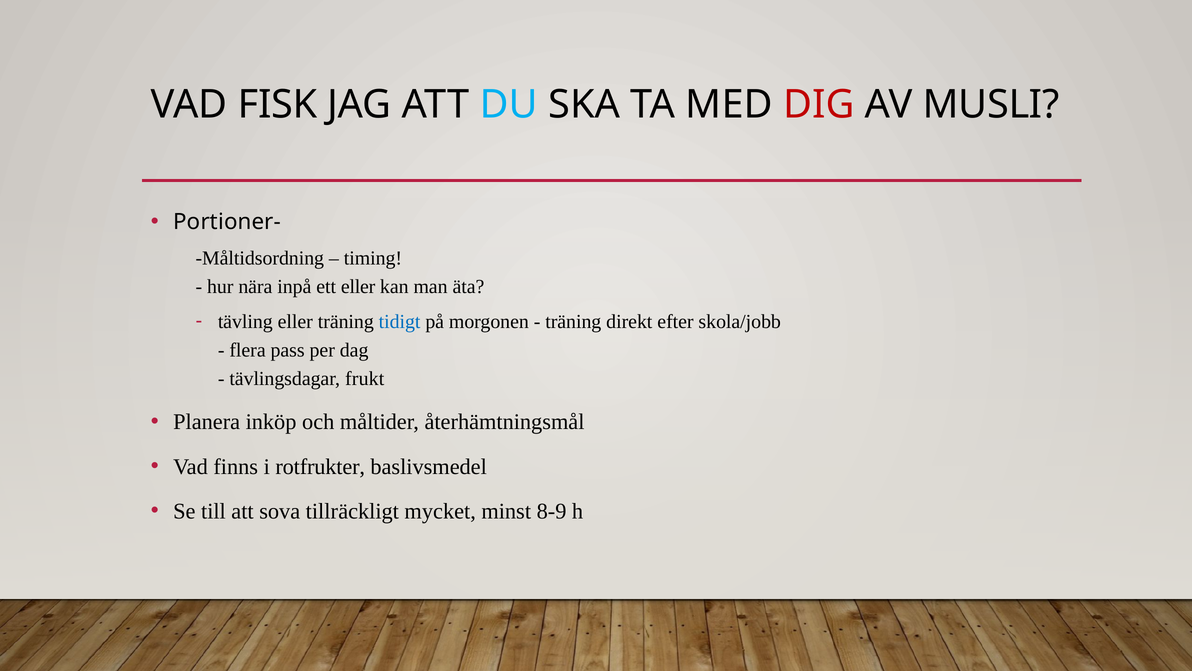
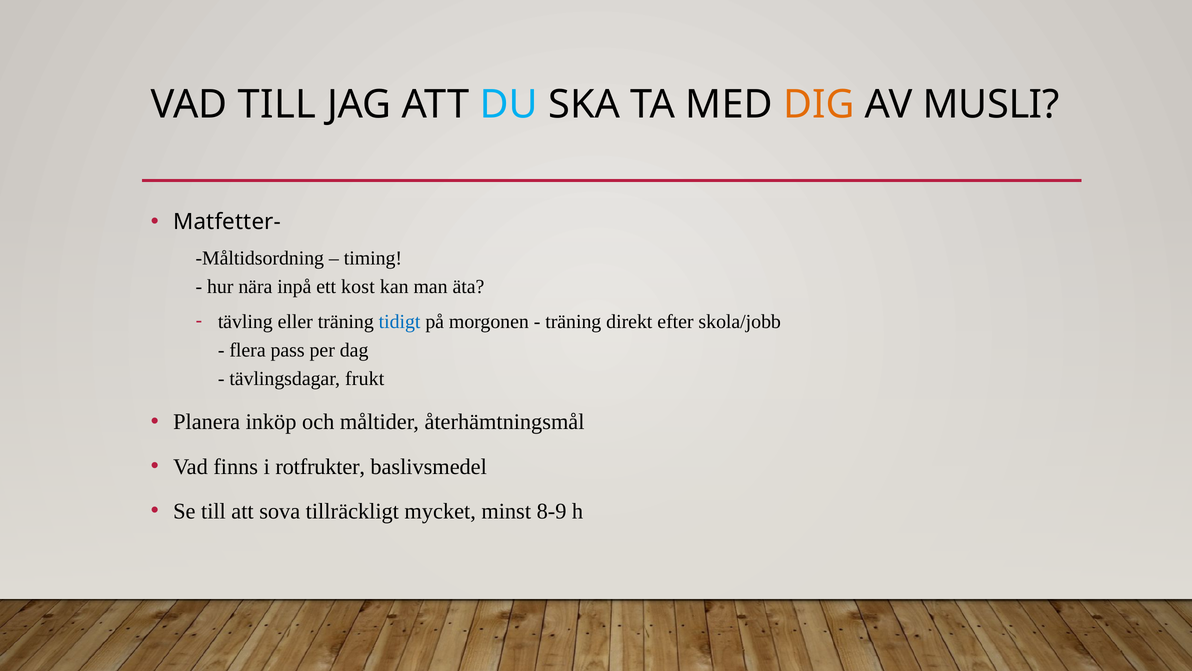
VAD FISK: FISK -> TILL (277, 104)
DIG colour: red -> orange (819, 104)
Portioner-: Portioner- -> Matfetter- (227, 222)
ett eller: eller -> kost (358, 287)
